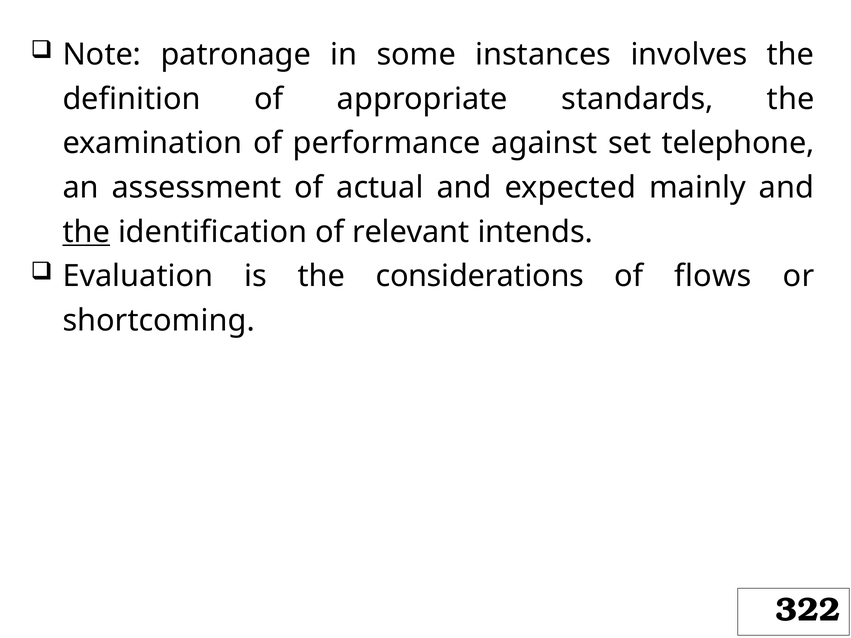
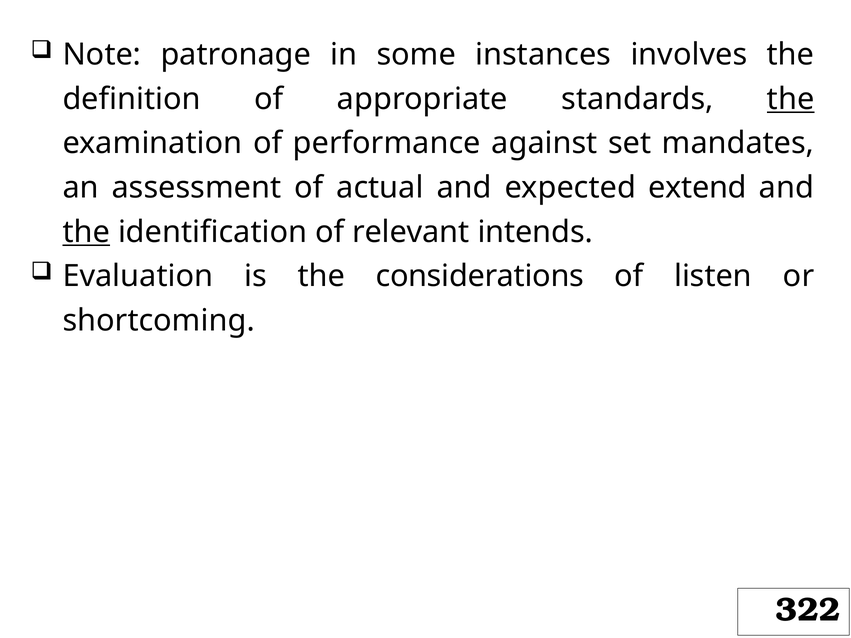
the underline: none -> present (791, 99)
telephone: telephone -> mandates (738, 143)
mainly: mainly -> extend (698, 188)
flows: flows -> listen (713, 276)
